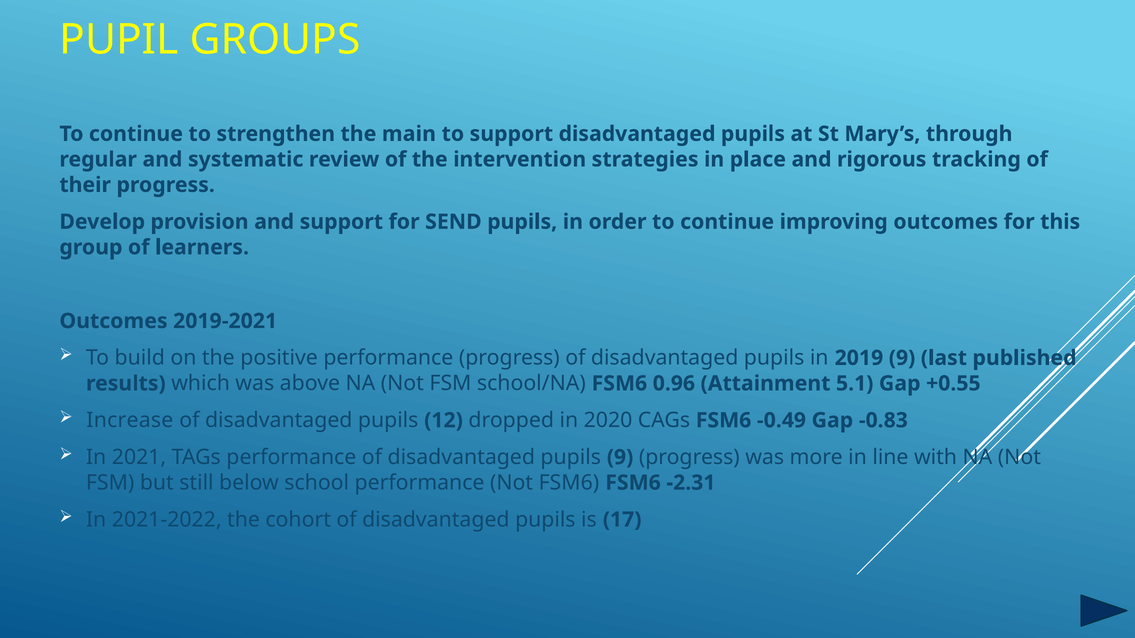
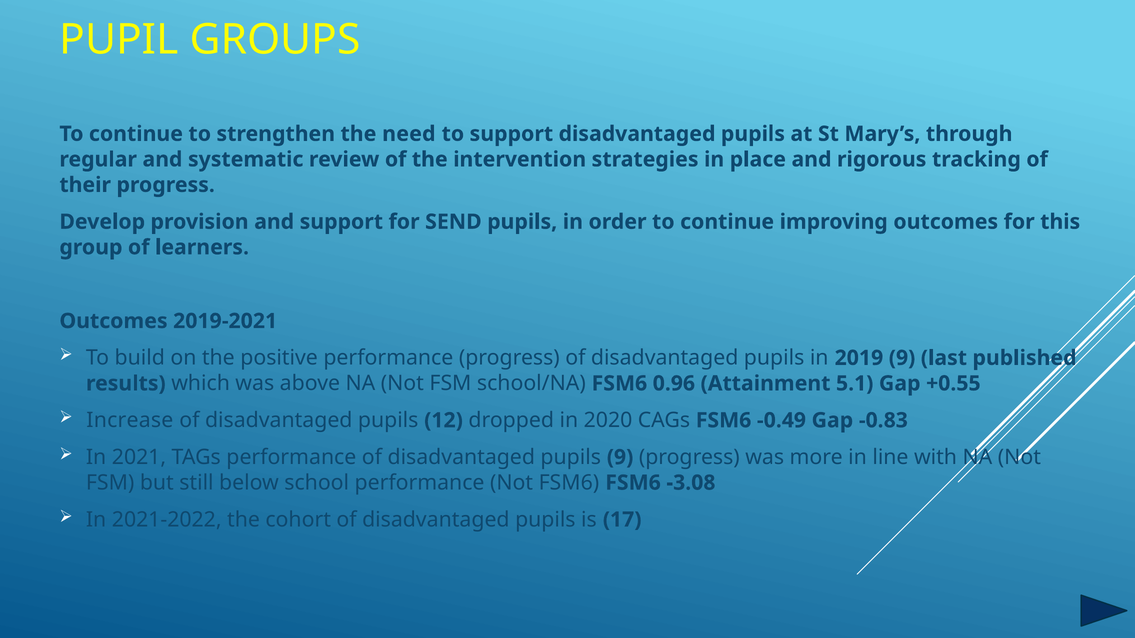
main: main -> need (409, 134)
-2.31: -2.31 -> -3.08 (691, 483)
